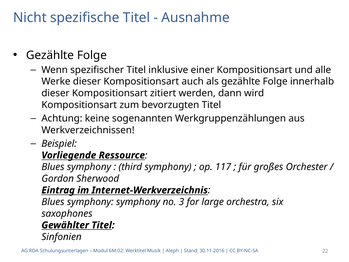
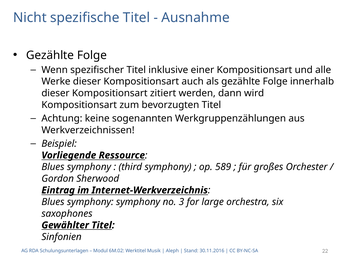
117: 117 -> 589 (223, 167)
